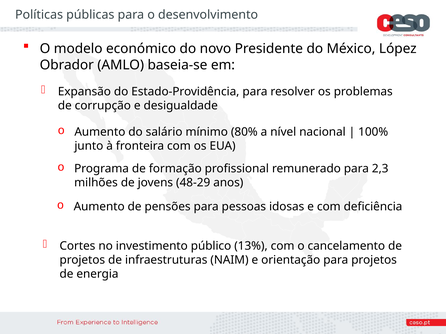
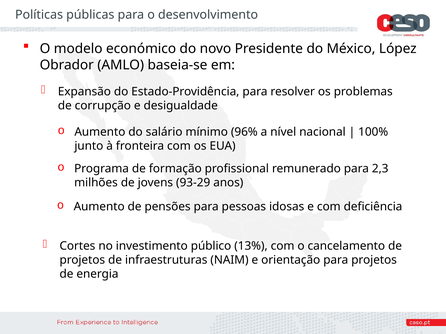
80%: 80% -> 96% (244, 132)
48-29: 48-29 -> 93-29 (193, 183)
